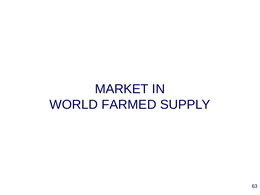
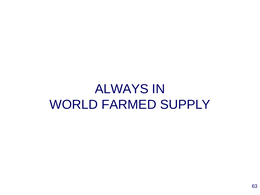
MARKET: MARKET -> ALWAYS (122, 89)
